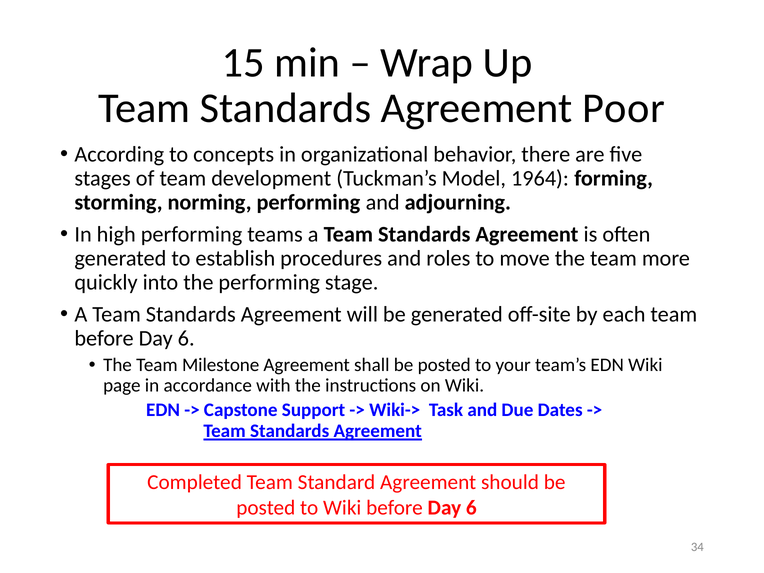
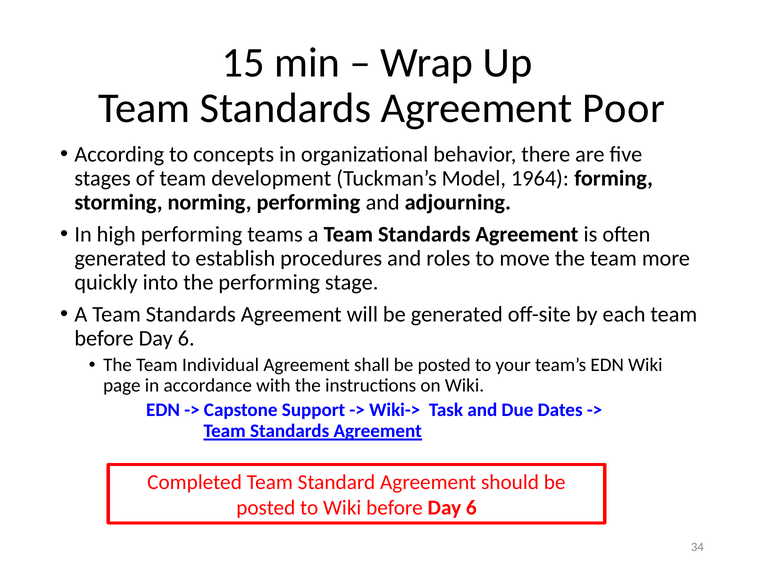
Milestone: Milestone -> Individual (221, 365)
